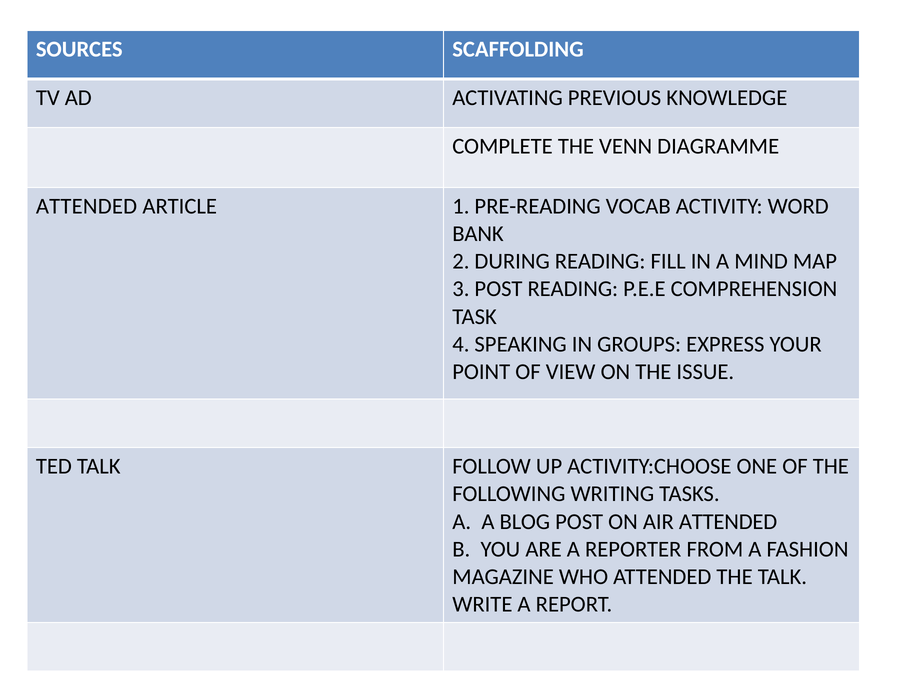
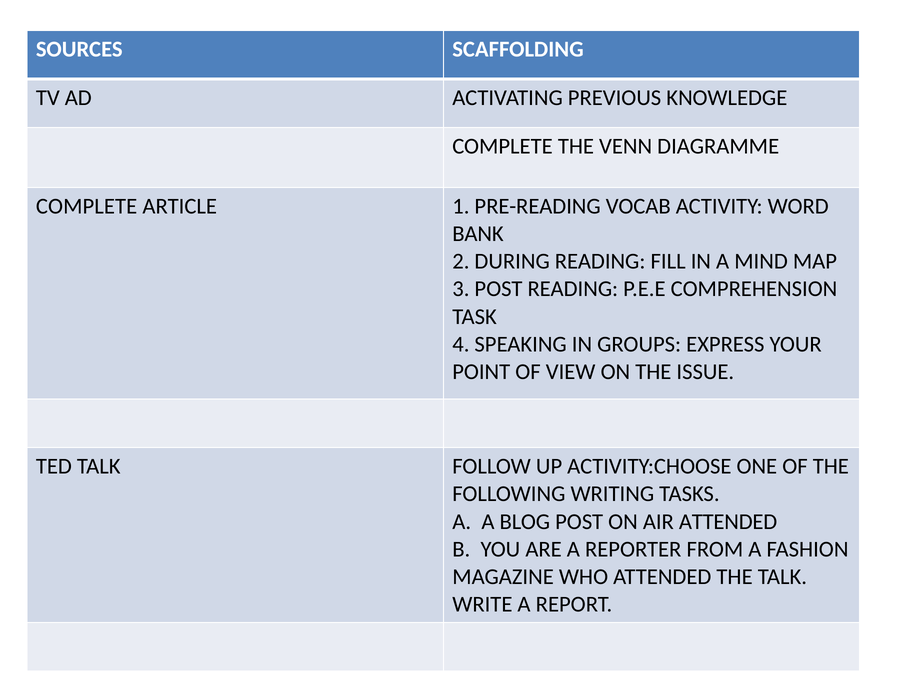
ATTENDED: ATTENDED -> COMPLETE (87, 206)
